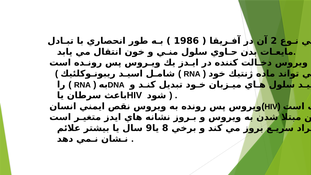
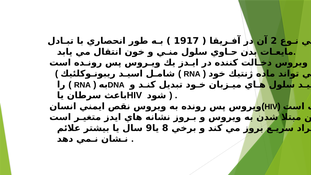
1986: 1986 -> 1917 (186, 41)
